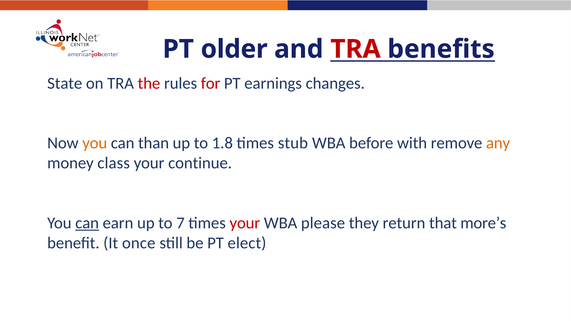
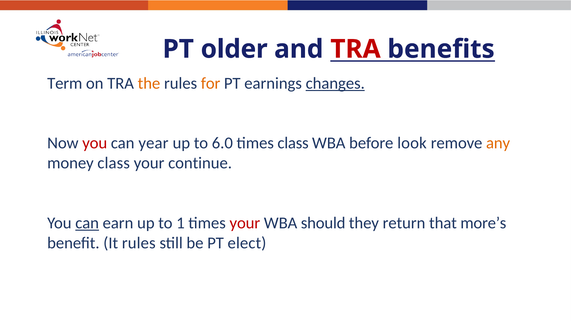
State: State -> Term (65, 83)
the colour: red -> orange (149, 83)
for colour: red -> orange (211, 83)
changes underline: none -> present (335, 83)
you colour: orange -> red (95, 143)
than: than -> year (153, 143)
1.8: 1.8 -> 6.0 (222, 143)
times stub: stub -> class (293, 143)
with: with -> look (412, 143)
7: 7 -> 1 (180, 223)
please: please -> should (323, 223)
It once: once -> rules (139, 243)
